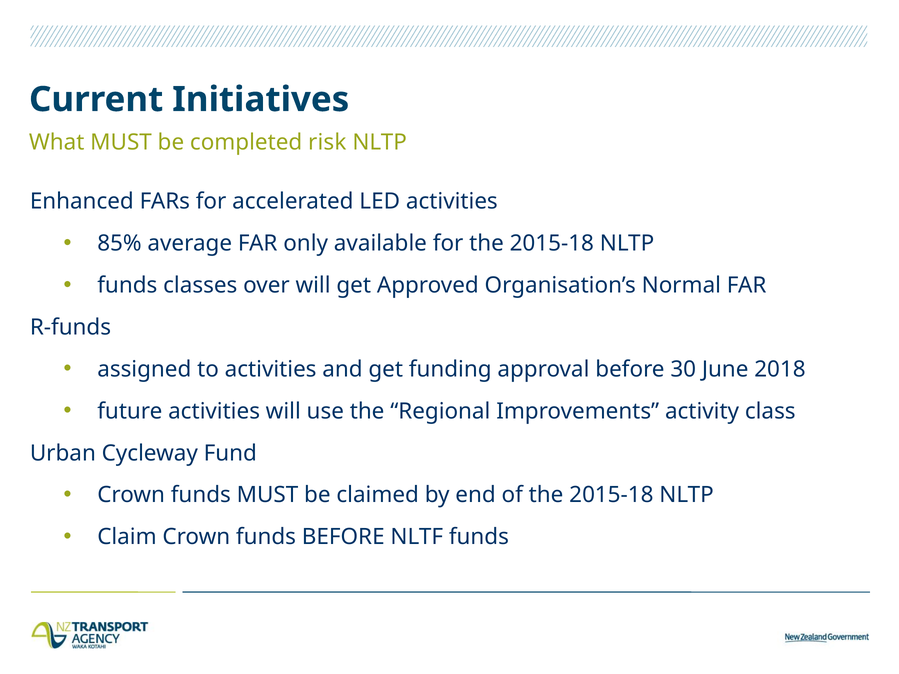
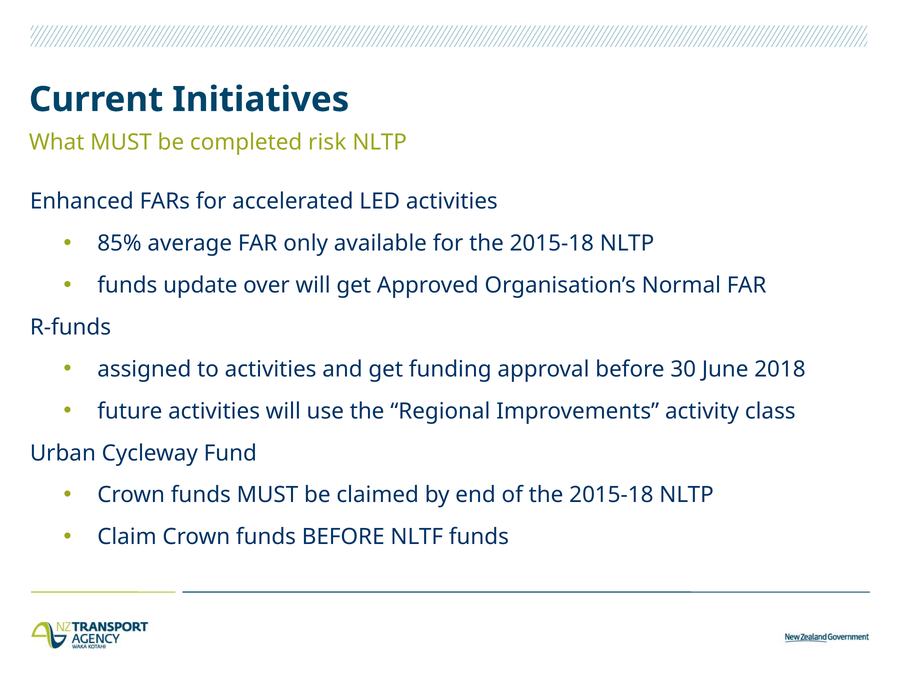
classes: classes -> update (200, 286)
